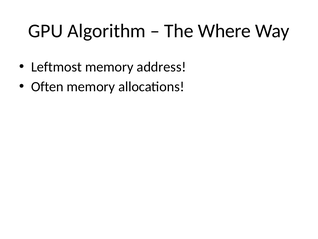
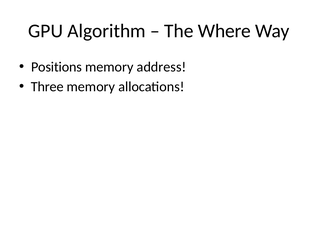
Leftmost: Leftmost -> Positions (56, 67)
Often: Often -> Three (47, 87)
